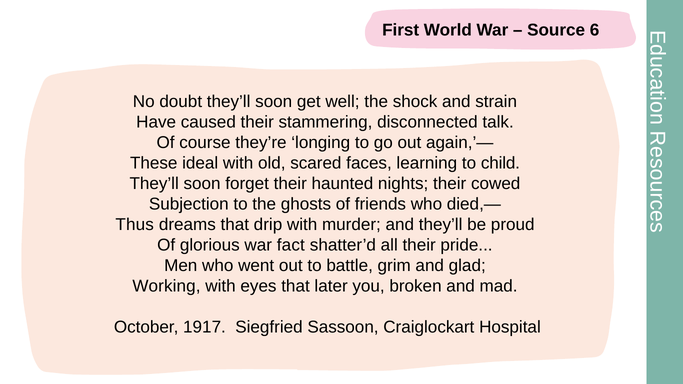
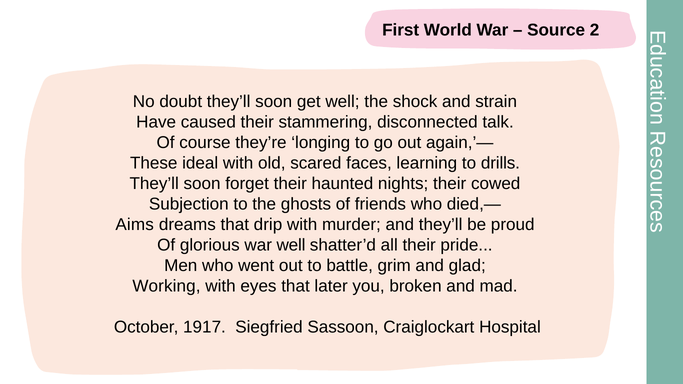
6: 6 -> 2 (595, 30)
child: child -> drills (500, 163)
Thus: Thus -> Aims (135, 225)
war fact: fact -> well (291, 245)
